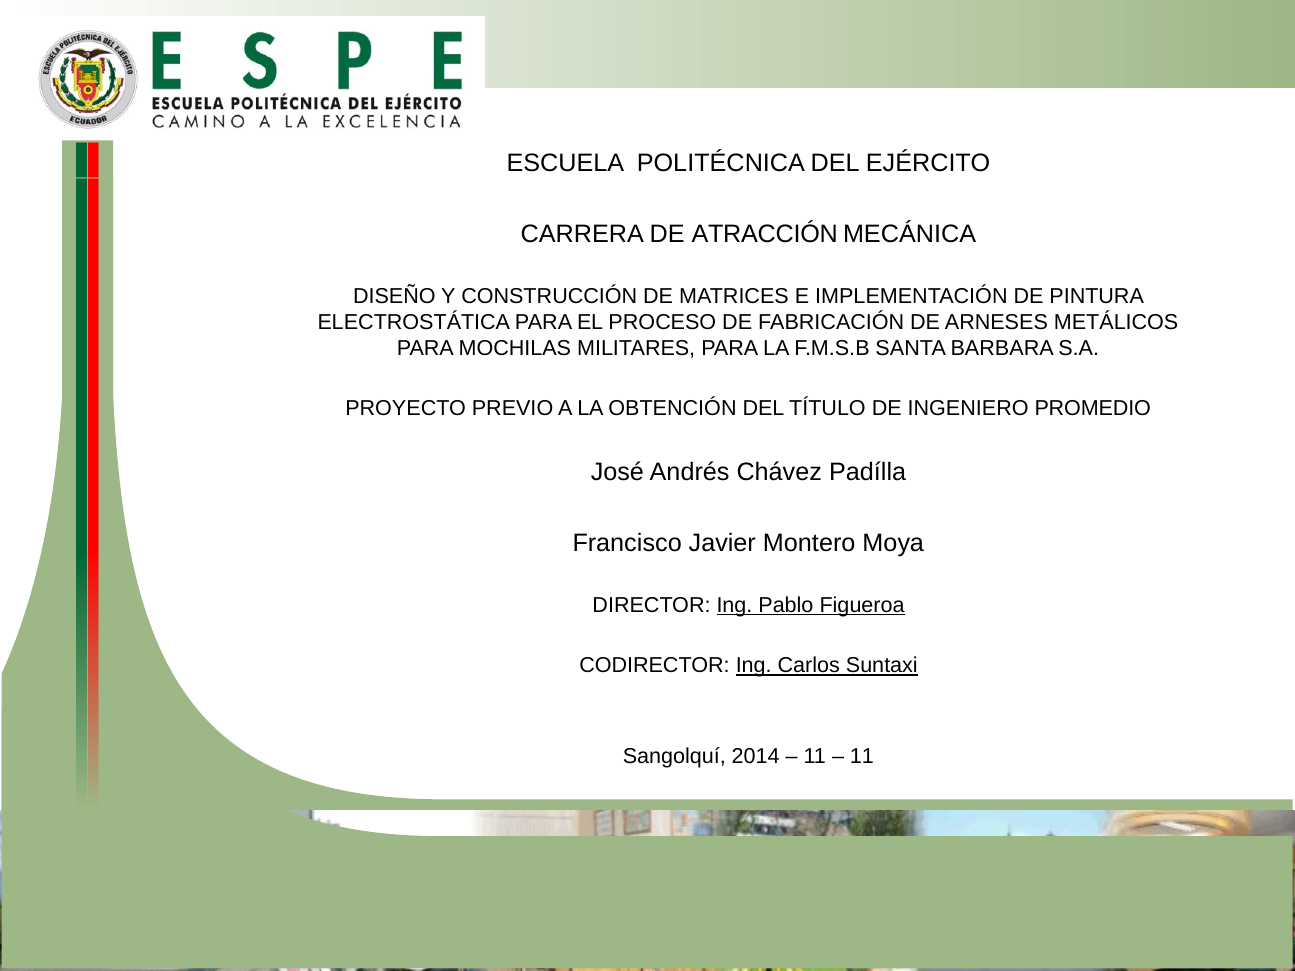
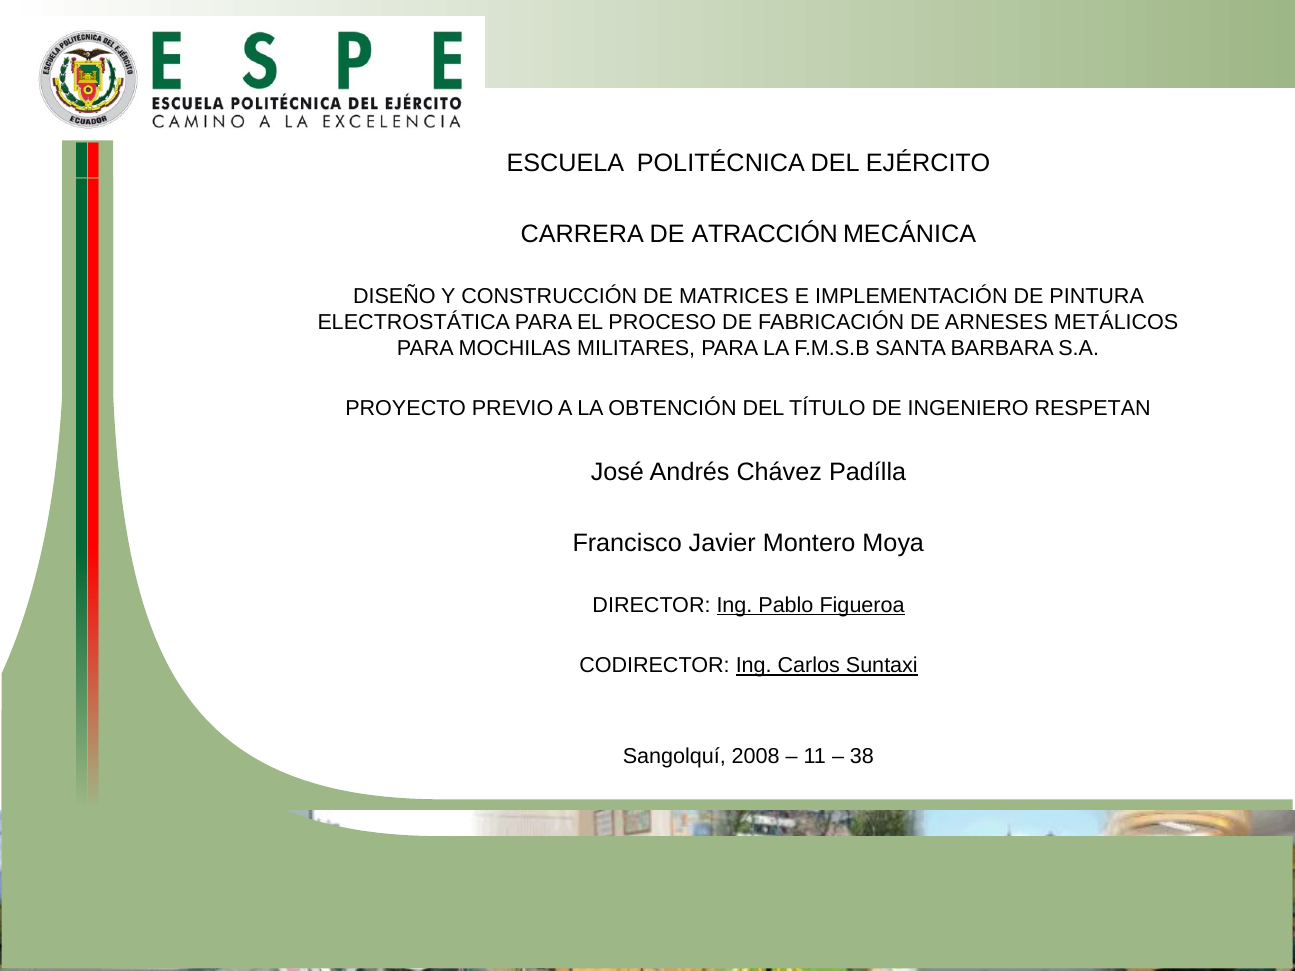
PROMEDIO: PROMEDIO -> RESPETAN (1093, 409)
2014: 2014 -> 2008 (756, 756)
11: 11 -> 38 (862, 756)
